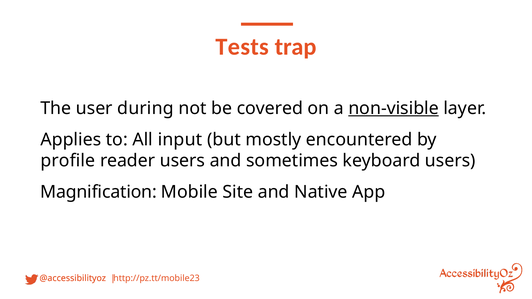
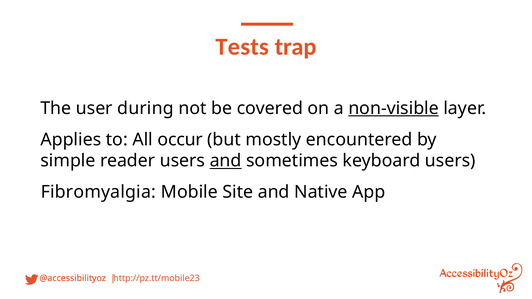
input: input -> occur (180, 140)
profile: profile -> simple (68, 161)
and underline: none -> present (226, 161)
Magnification: Magnification -> Fibromyalgia (98, 192)
